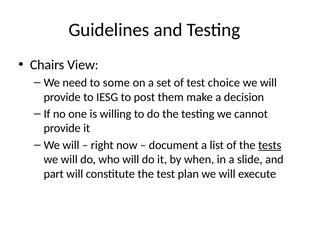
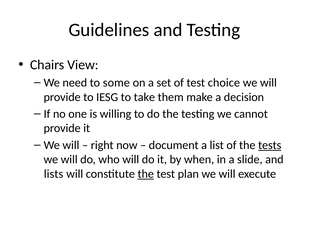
post: post -> take (144, 97)
part: part -> lists (54, 174)
the underline: none -> present (146, 174)
